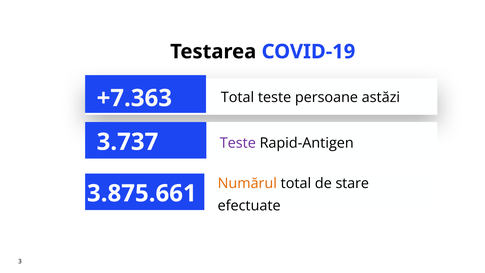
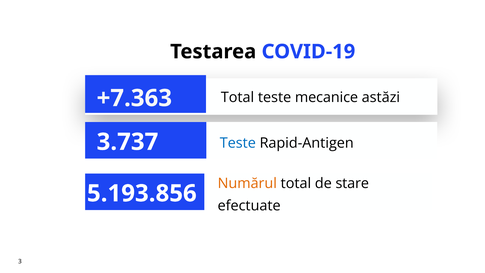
persoane: persoane -> mecanice (327, 97)
Teste colour: purple -> blue (238, 143)
3.875.661: 3.875.661 -> 5.193.856 (142, 193)
